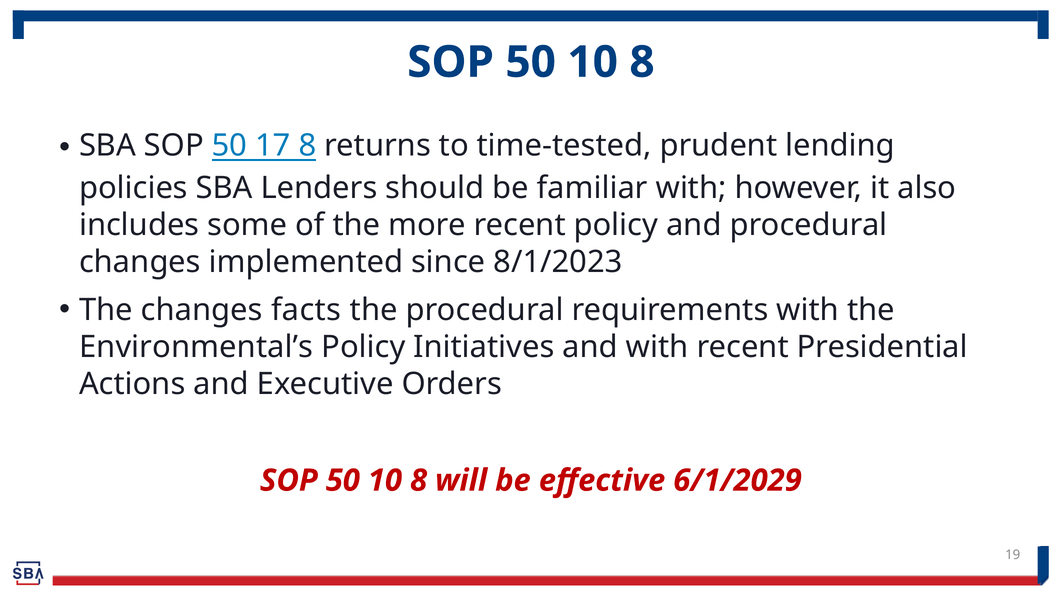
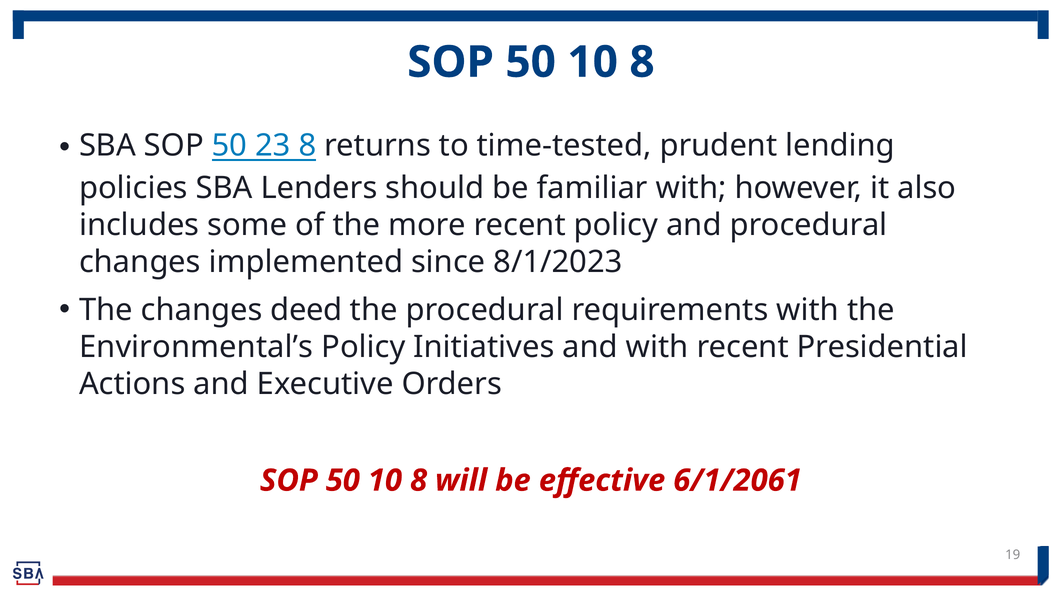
17: 17 -> 23 (273, 146)
facts: facts -> deed (306, 310)
6/1/2029: 6/1/2029 -> 6/1/2061 (738, 481)
